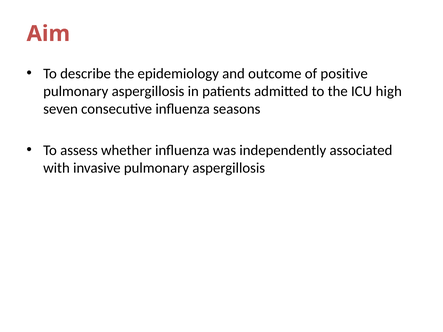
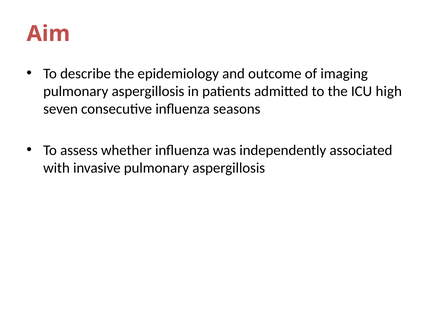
positive: positive -> imaging (344, 74)
